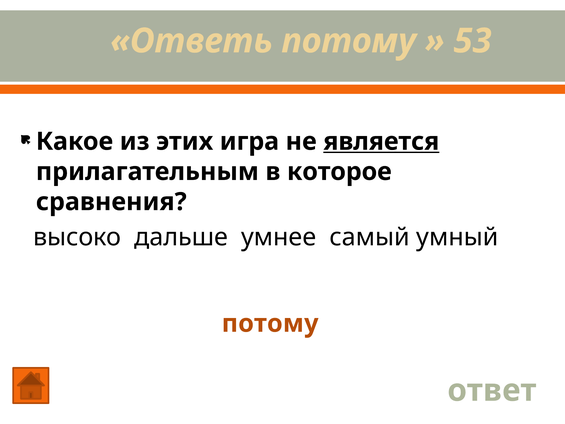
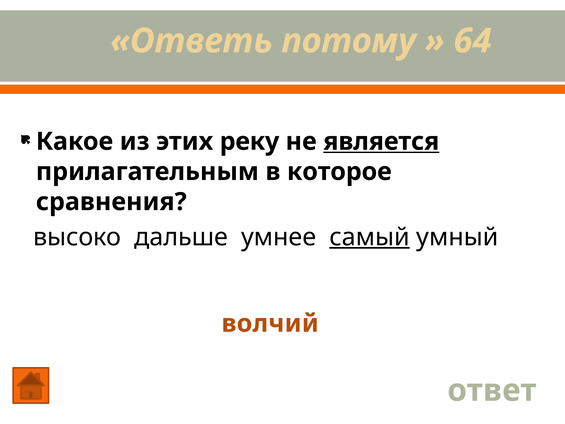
53: 53 -> 64 (473, 41)
игра: игра -> реку (249, 141)
самый underline: none -> present (370, 237)
потому: потому -> волчий (270, 323)
